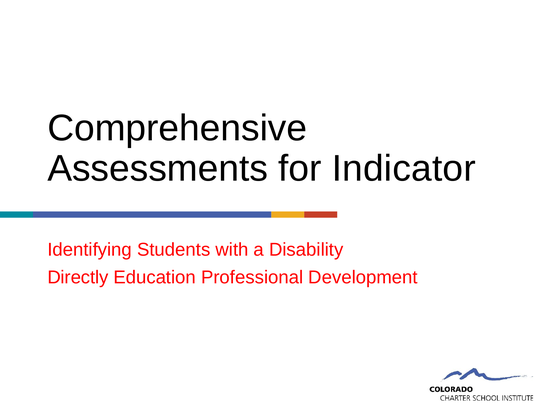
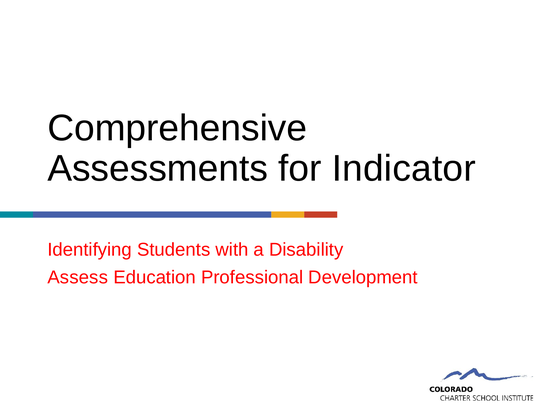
Directly: Directly -> Assess (78, 277)
